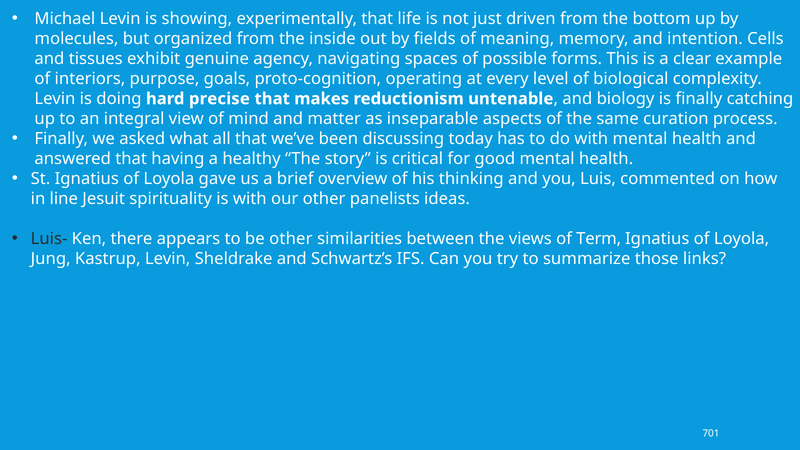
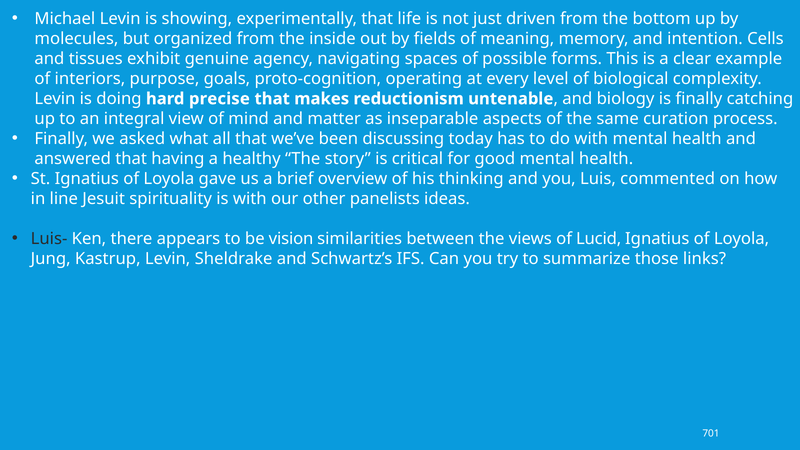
be other: other -> vision (291, 239)
Term: Term -> Lucid (599, 239)
